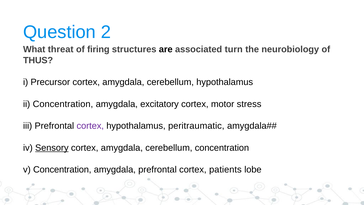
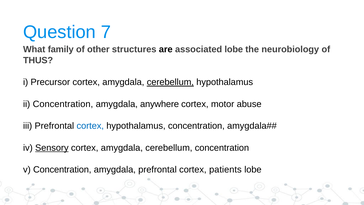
2: 2 -> 7 (106, 32)
threat: threat -> family (61, 49)
firing: firing -> other (98, 49)
associated turn: turn -> lobe (234, 49)
cerebellum underline: none -> present (170, 82)
excitatory: excitatory -> anywhere (160, 104)
stress: stress -> abuse (249, 104)
cortex colour: purple -> blue (90, 126)
hypothalamus peritraumatic: peritraumatic -> concentration (196, 126)
